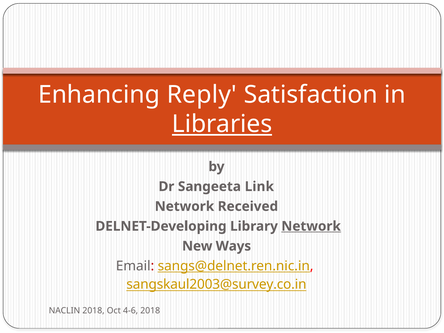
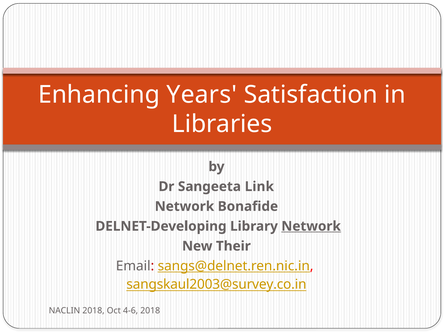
Reply: Reply -> Years (202, 95)
Libraries underline: present -> none (222, 124)
Received: Received -> Bonafide (248, 206)
Ways: Ways -> Their (233, 246)
